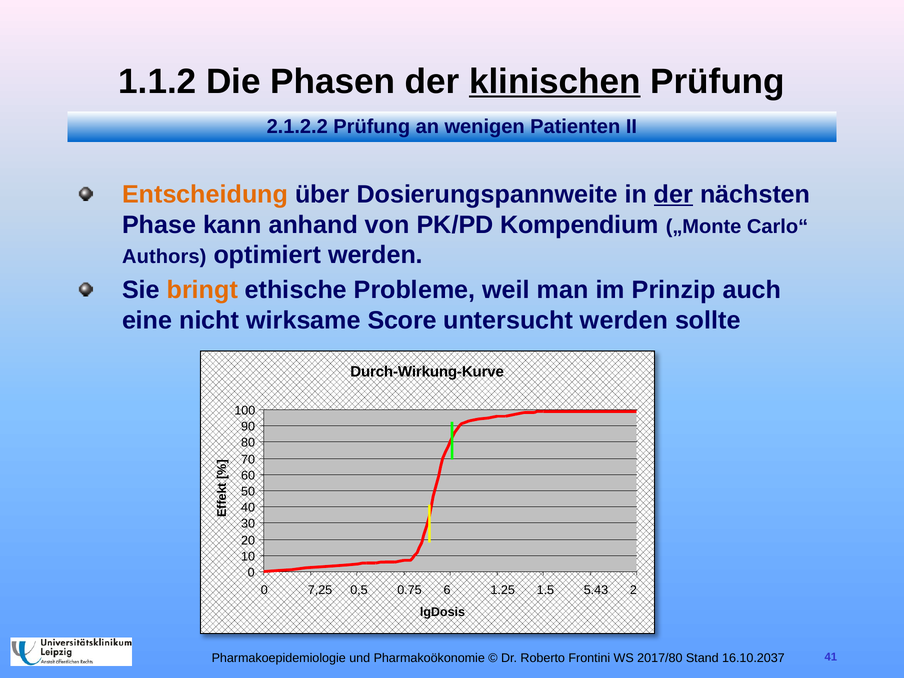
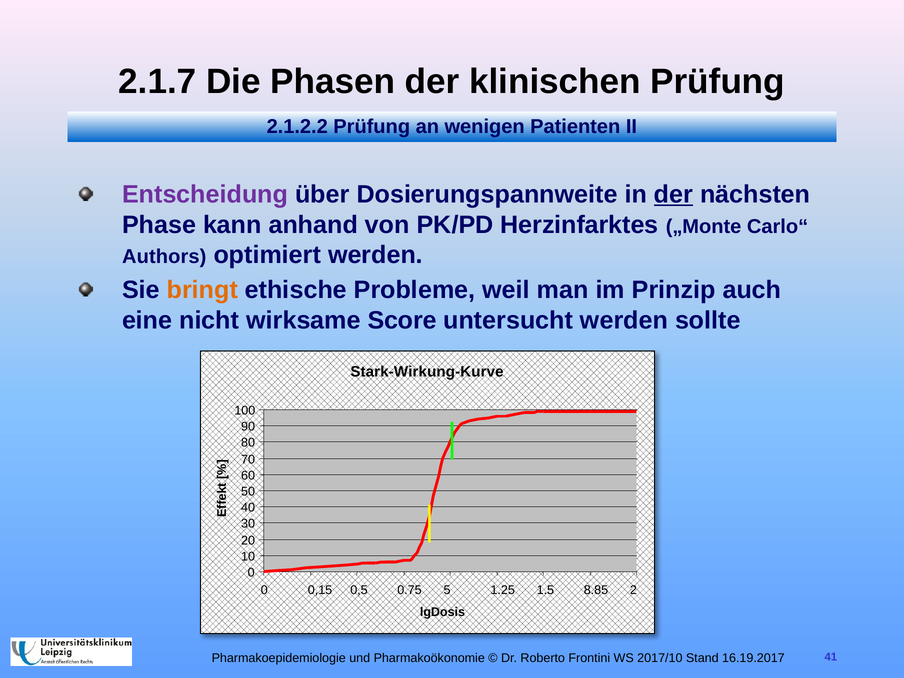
1.1.2: 1.1.2 -> 2.1.7 (157, 81)
klinischen underline: present -> none (555, 81)
Entscheidung colour: orange -> purple (205, 195)
Kompendium: Kompendium -> Herzinfarktes (579, 225)
Durch-Wirkung-Kurve: Durch-Wirkung-Kurve -> Stark-Wirkung-Kurve (427, 372)
7,25: 7,25 -> 0,15 (320, 590)
6: 6 -> 5 (447, 590)
5.43: 5.43 -> 8.85 (596, 590)
2017/80: 2017/80 -> 2017/10 (660, 658)
16.10.2037: 16.10.2037 -> 16.19.2017 (753, 658)
